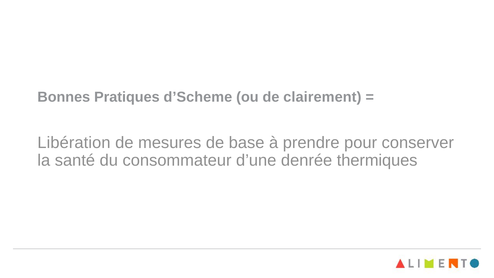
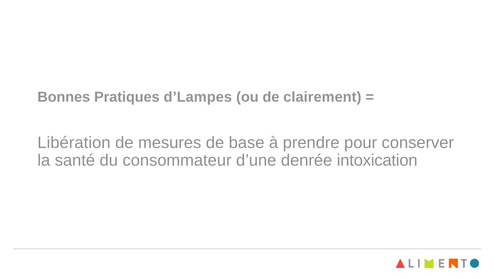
d’Scheme: d’Scheme -> d’Lampes (198, 97)
thermiques: thermiques -> intoxication (377, 160)
